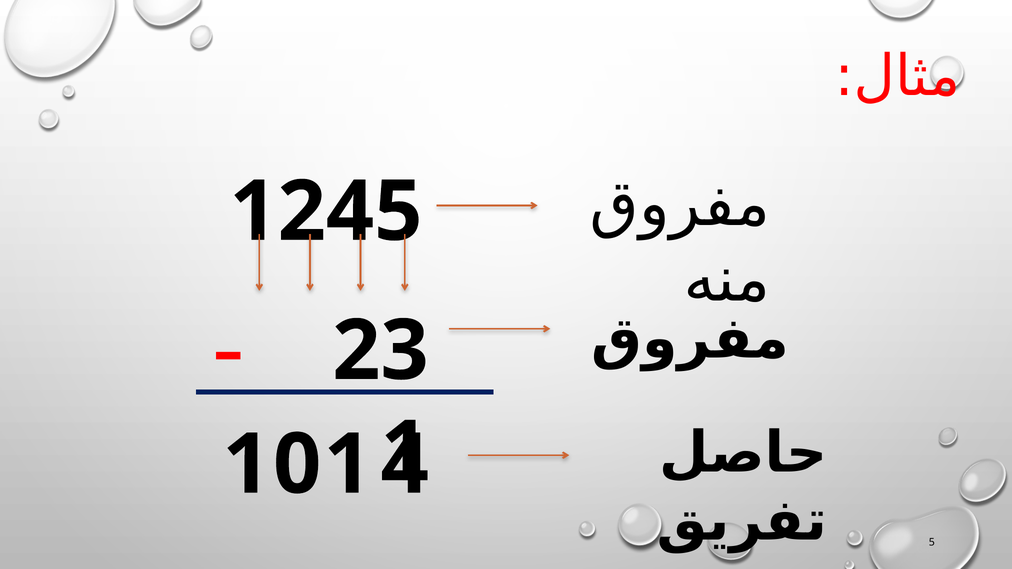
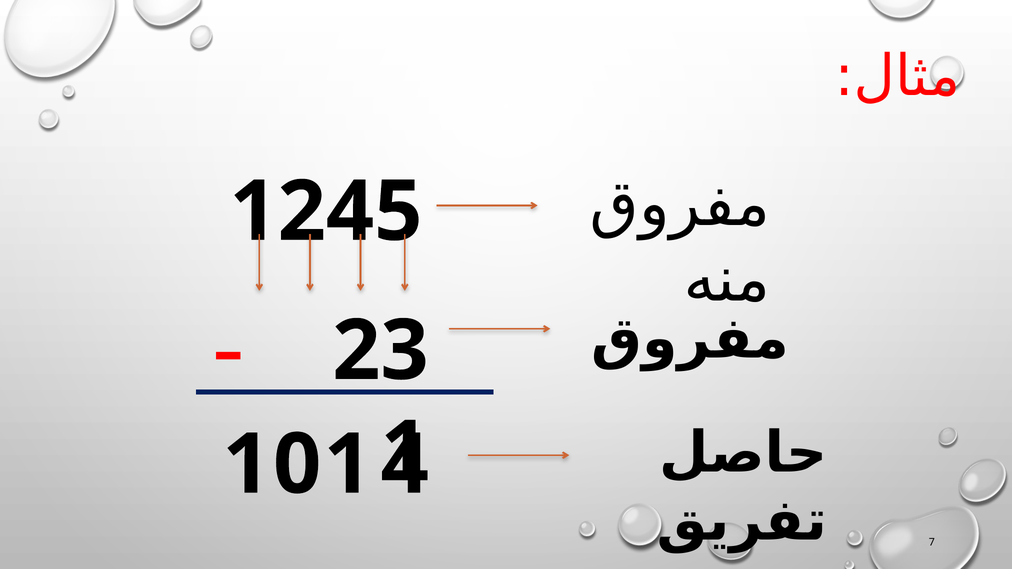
5: 5 -> 7 (932, 543)
